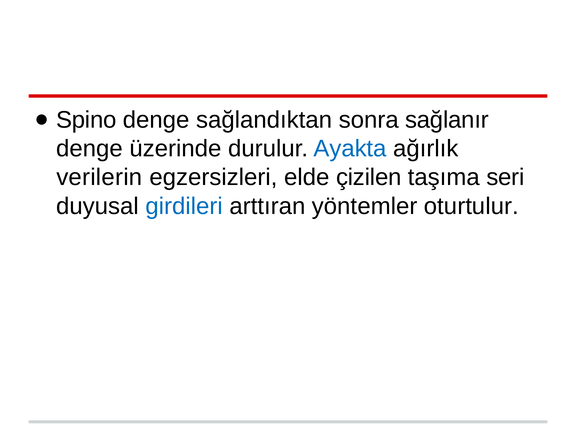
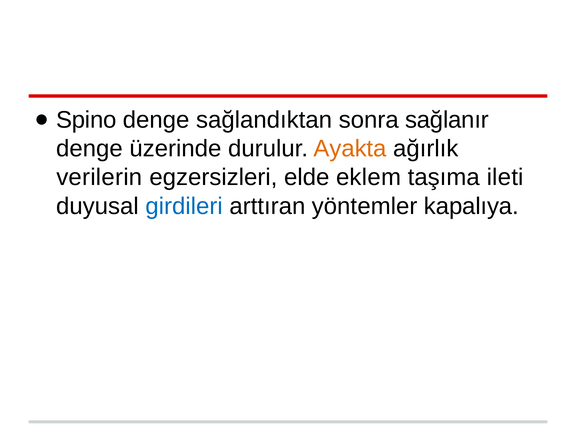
Ayakta colour: blue -> orange (350, 149)
çizilen: çizilen -> eklem (369, 177)
seri: seri -> ileti (505, 177)
oturtulur: oturtulur -> kapalıya (471, 206)
